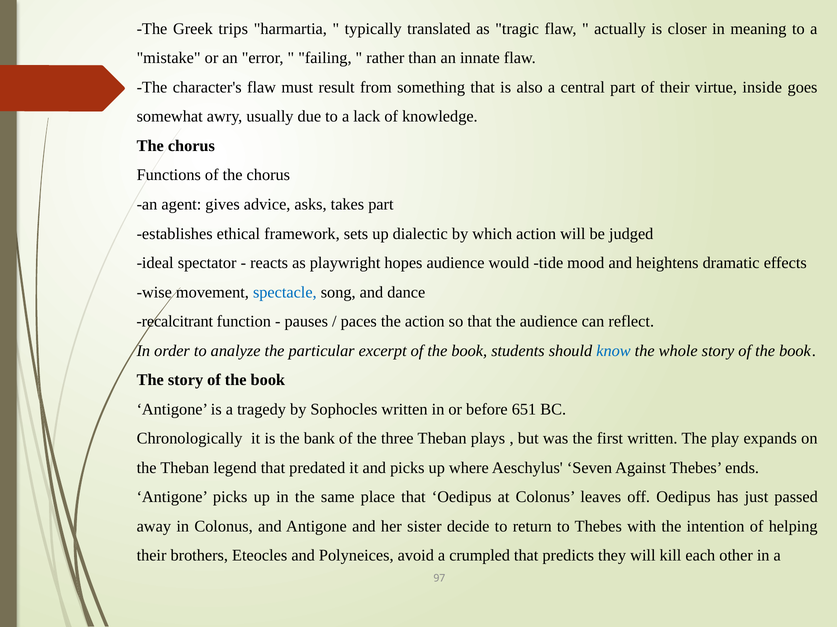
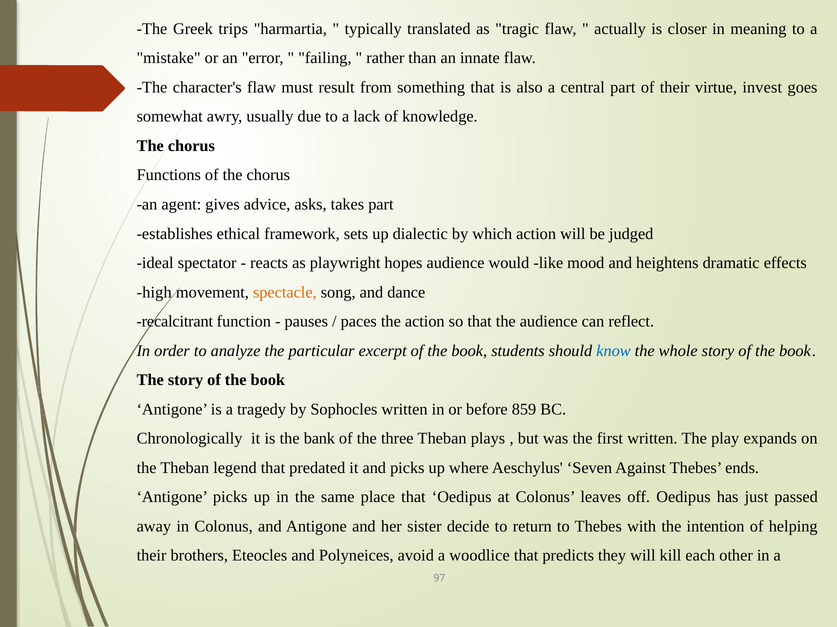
inside: inside -> invest (762, 87)
tide: tide -> like (548, 263)
wise: wise -> high (154, 293)
spectacle colour: blue -> orange (285, 293)
651: 651 -> 859 (524, 410)
crumpled: crumpled -> woodlice (480, 556)
